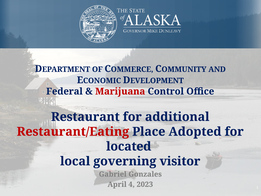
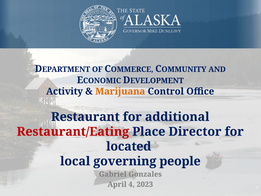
Federal: Federal -> Activity (64, 91)
Marijuana colour: red -> orange (120, 91)
Adopted: Adopted -> Director (195, 131)
visitor: visitor -> people (180, 161)
